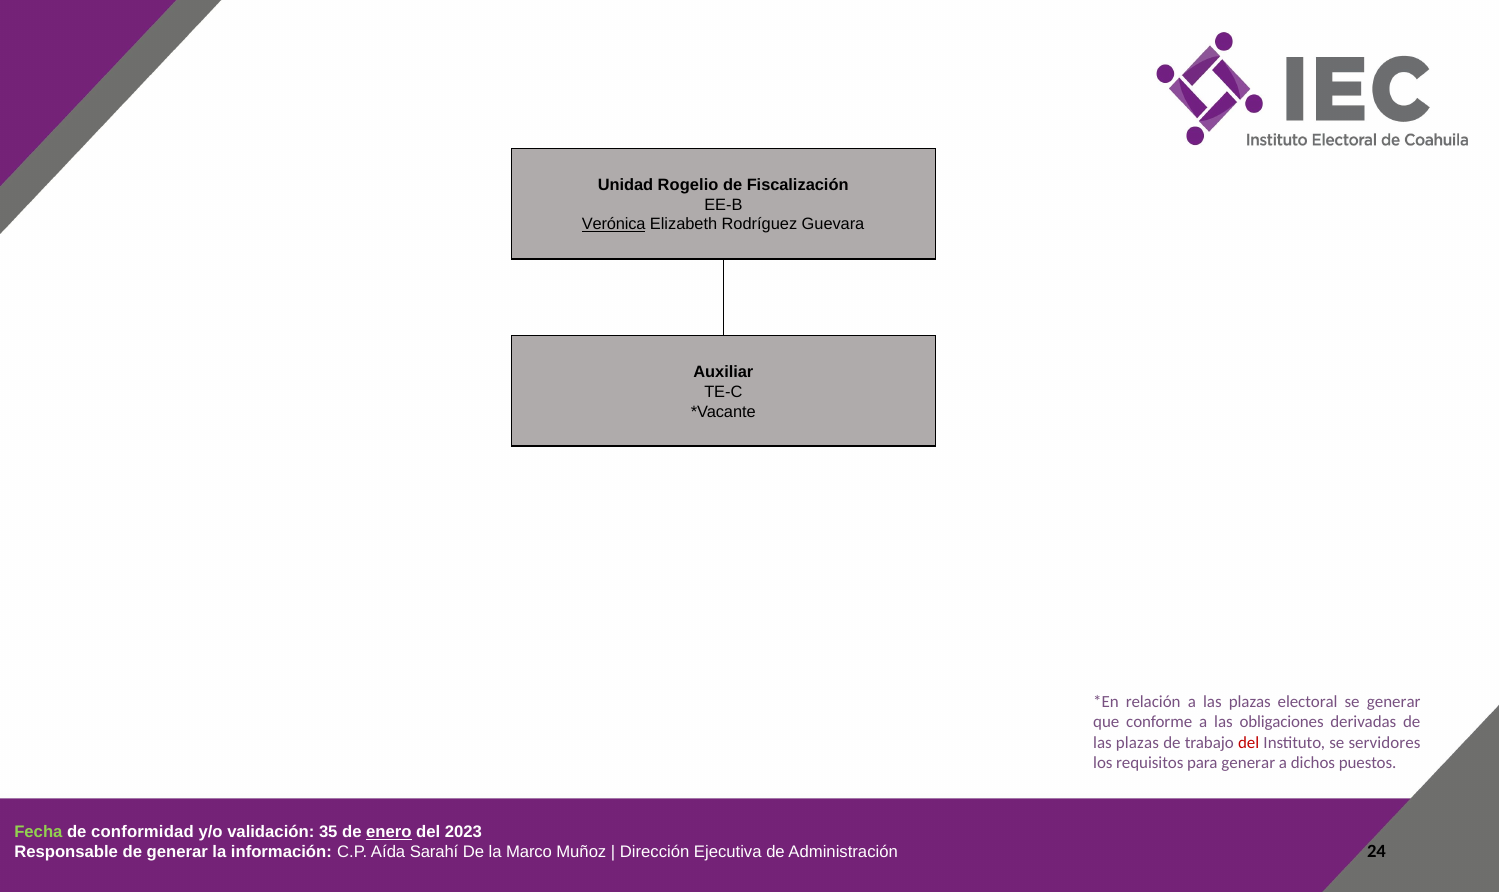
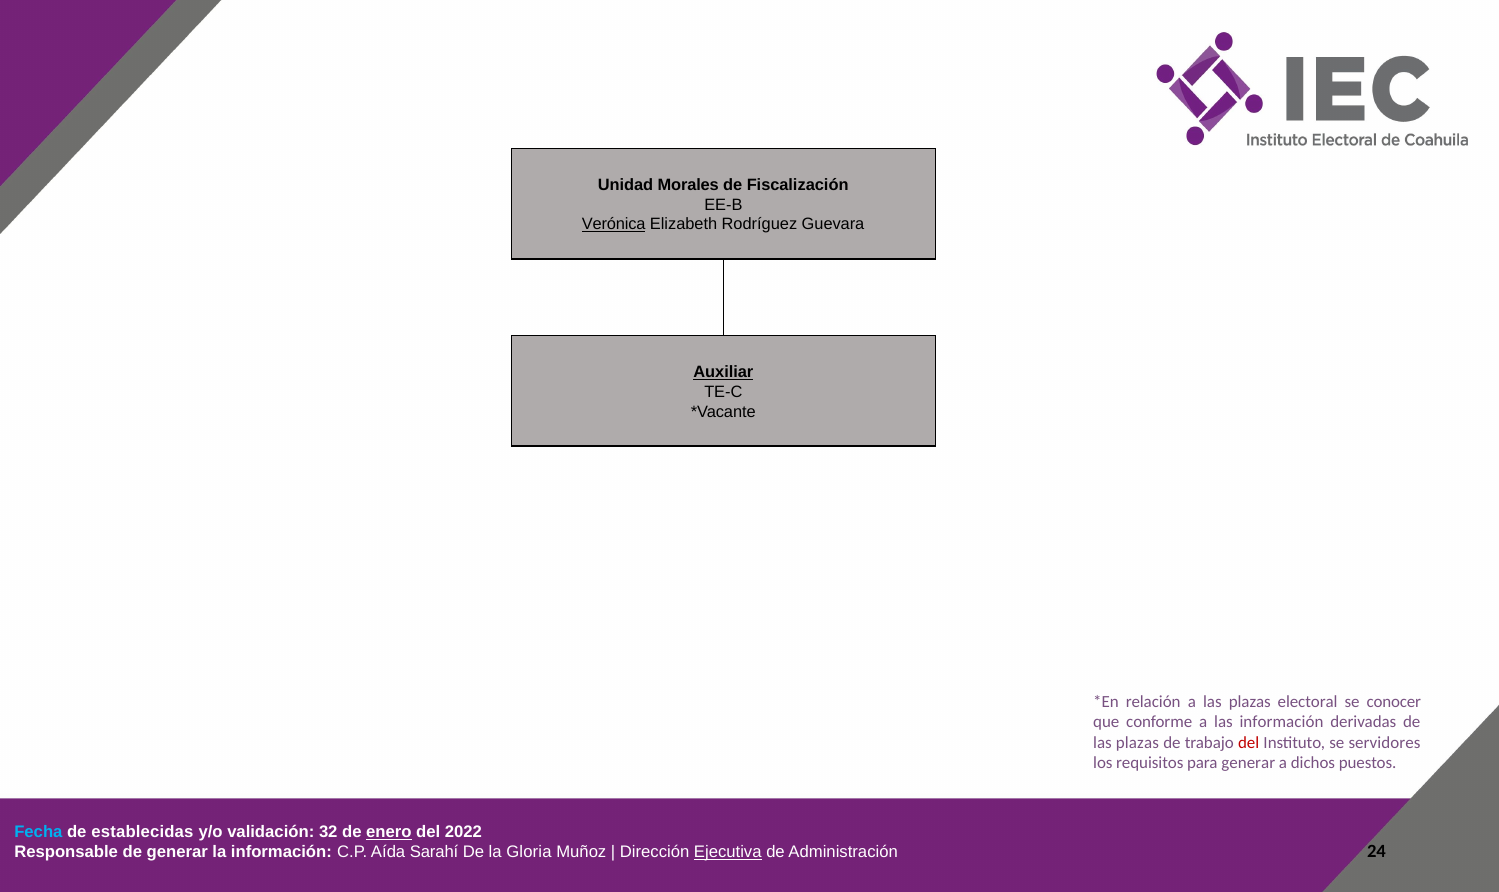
Rogelio: Rogelio -> Morales (688, 185)
Auxiliar underline: none -> present (723, 372)
se generar: generar -> conocer (1394, 701)
las obligaciones: obligaciones -> información (1281, 722)
Fecha colour: light green -> light blue (38, 831)
conformidad: conformidad -> establecidas (142, 831)
35: 35 -> 32 (328, 831)
2023: 2023 -> 2022 (463, 831)
Marco: Marco -> Gloria (529, 851)
Ejecutiva underline: none -> present (728, 851)
